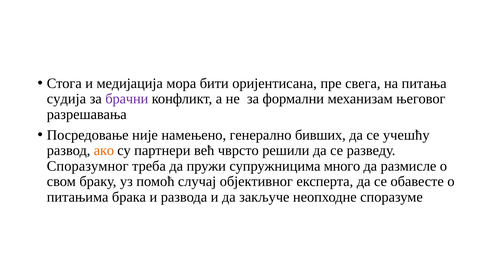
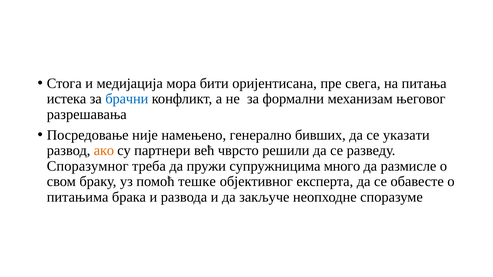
судија: судија -> истека (67, 99)
брачни colour: purple -> blue (127, 99)
учешћу: учешћу -> указати (406, 135)
случај: случај -> тешке (197, 182)
